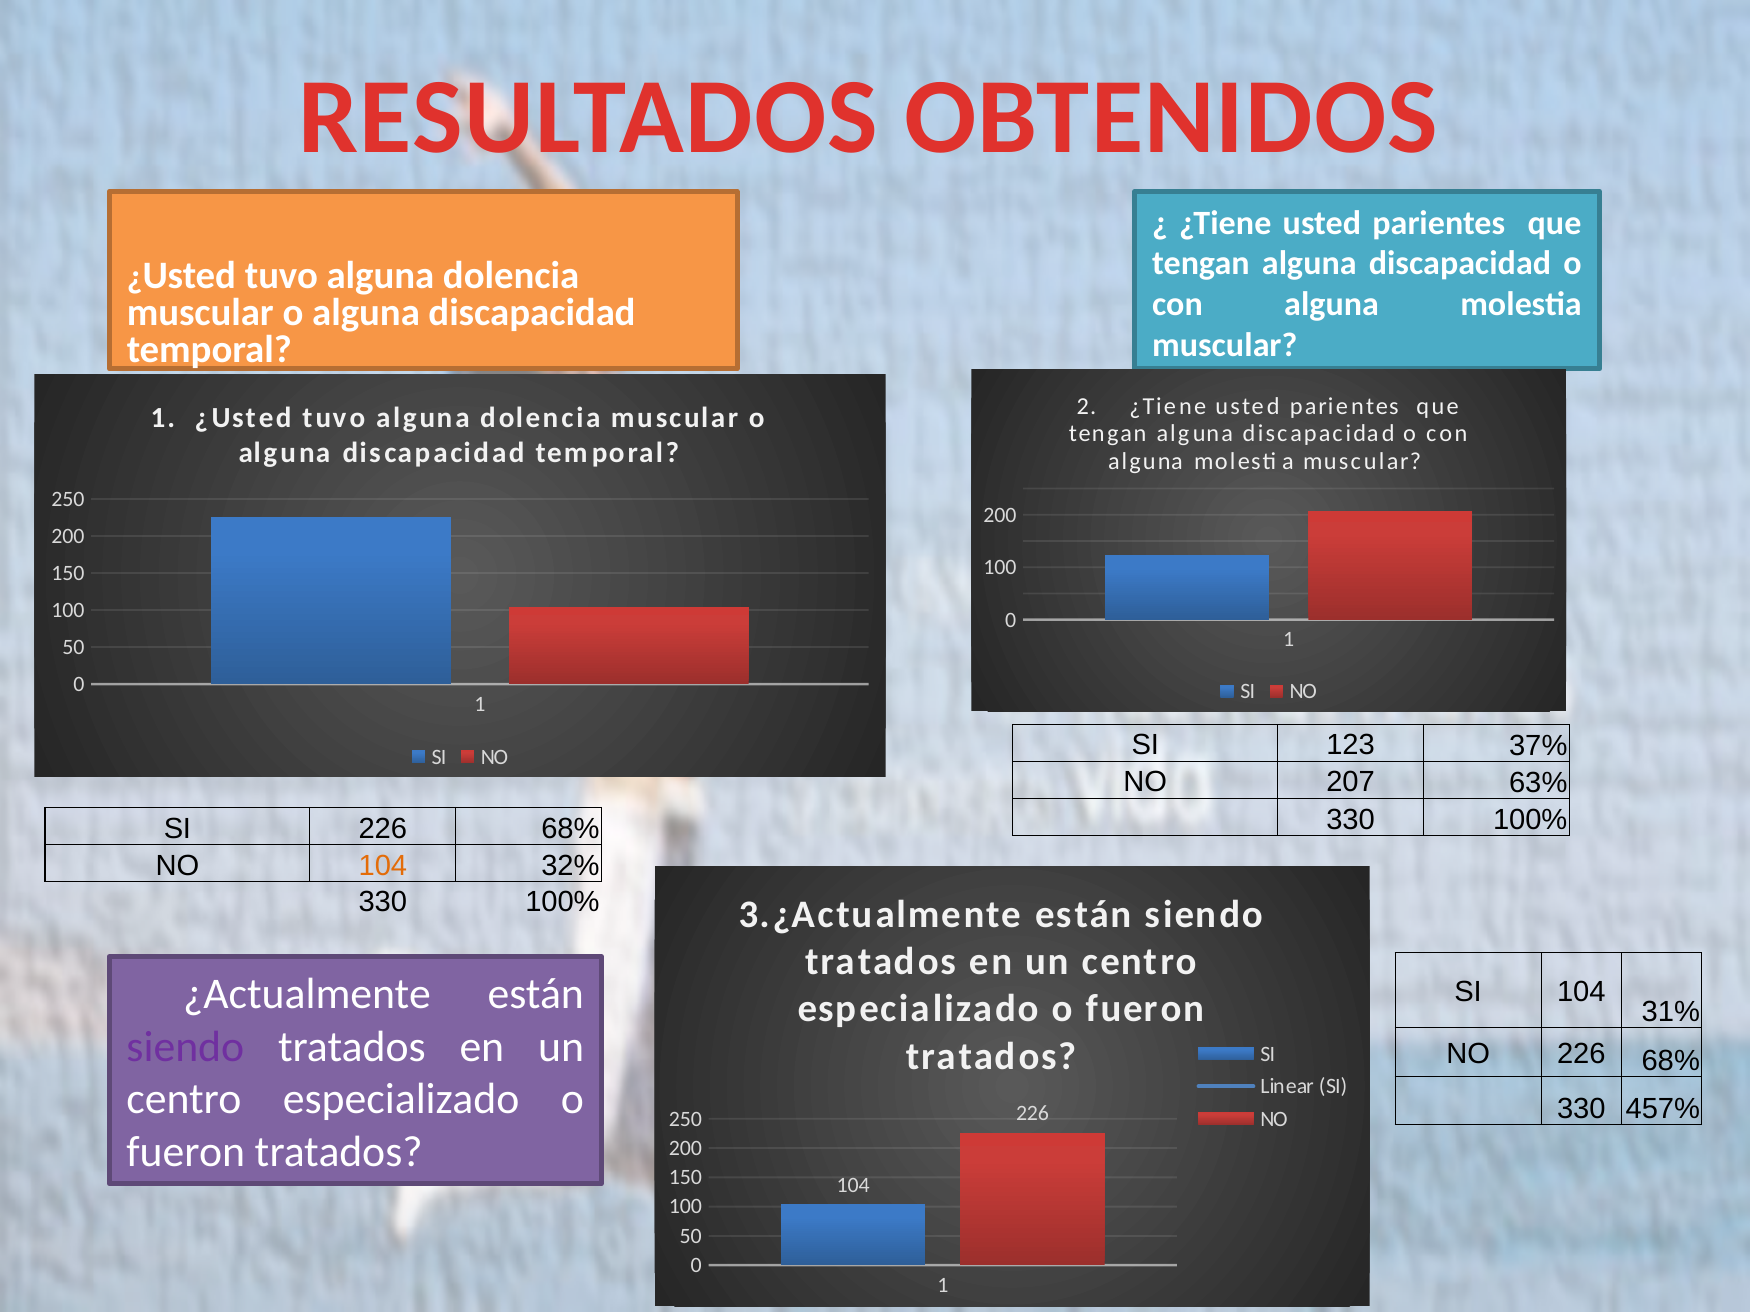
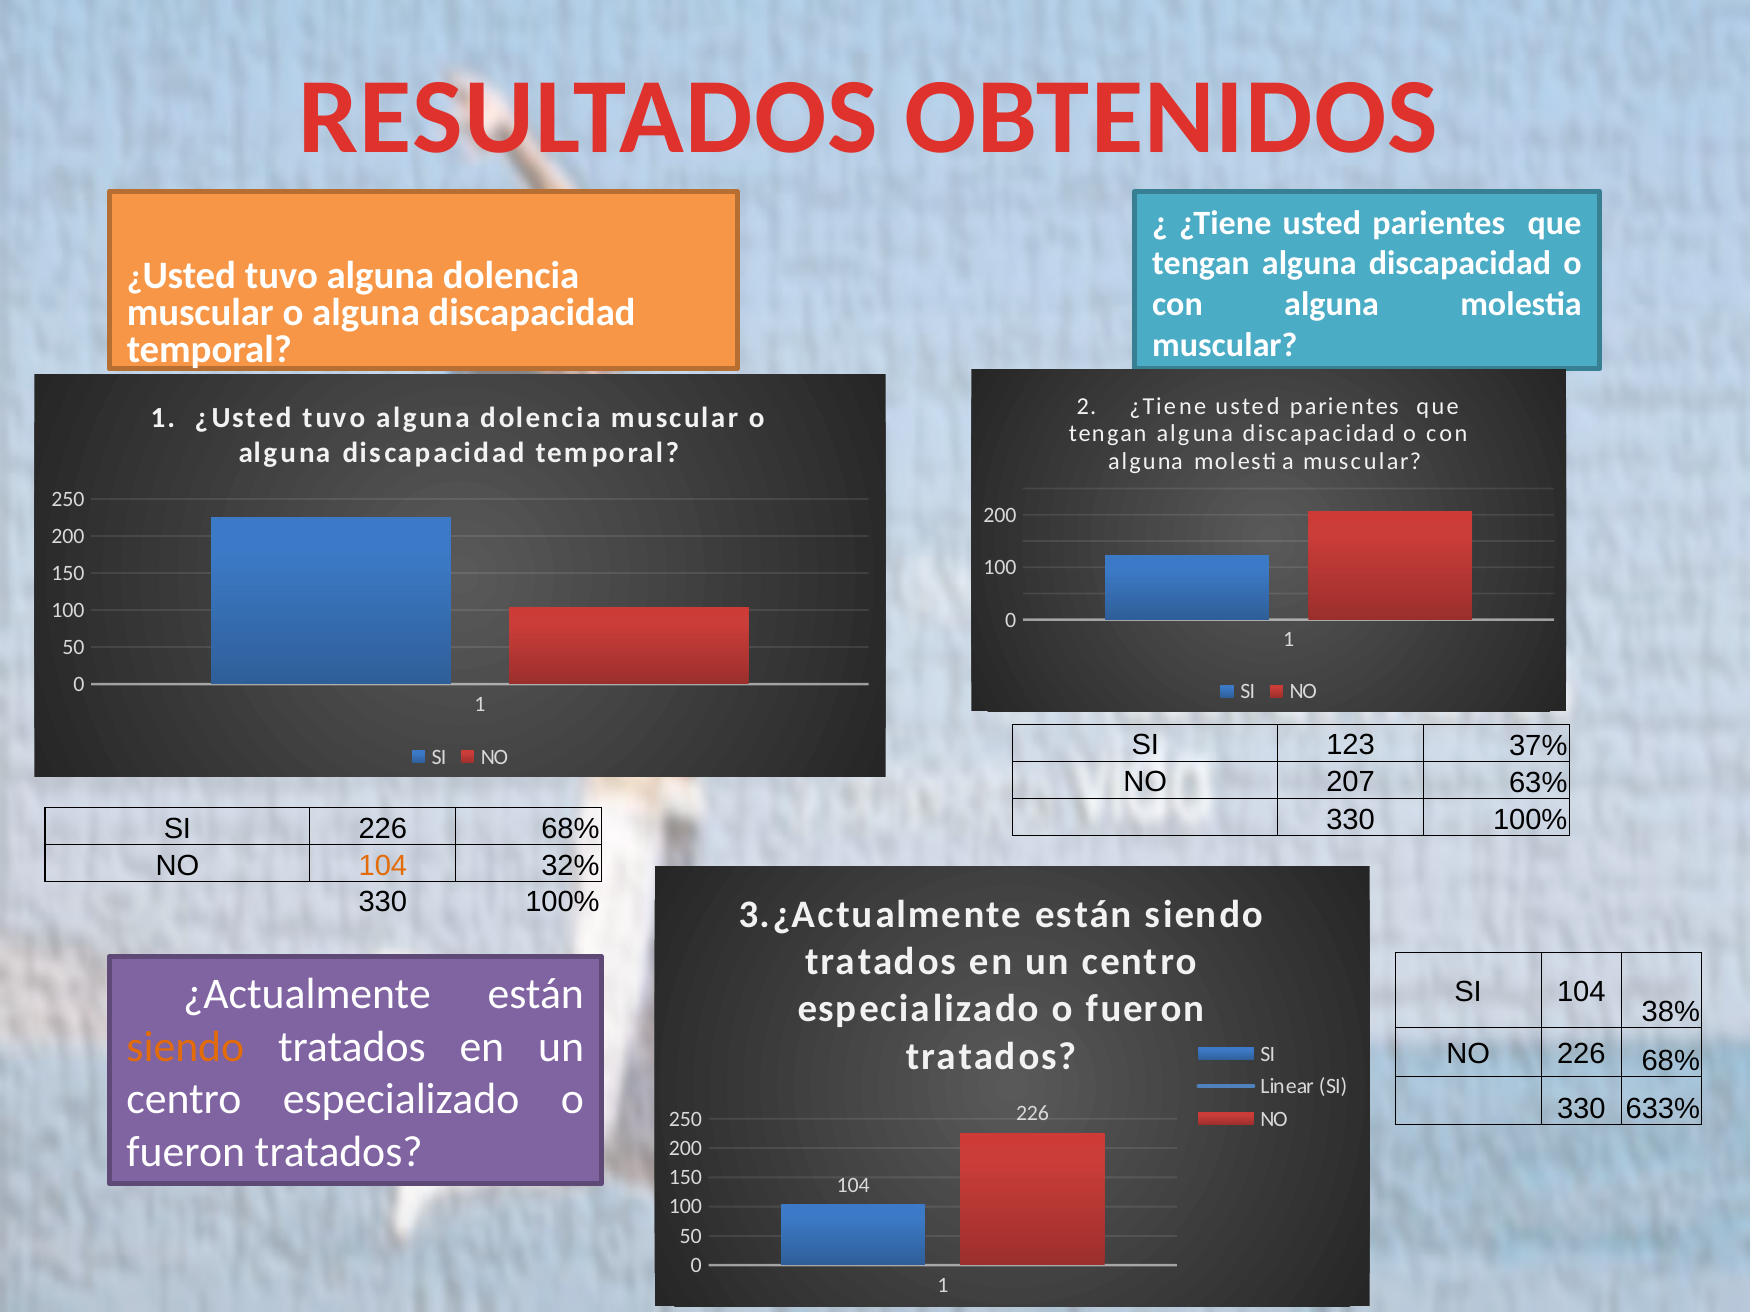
31%: 31% -> 38% (1671, 1012)
siendo colour: purple -> orange (185, 1047)
457%: 457% -> 633% (1663, 1109)
